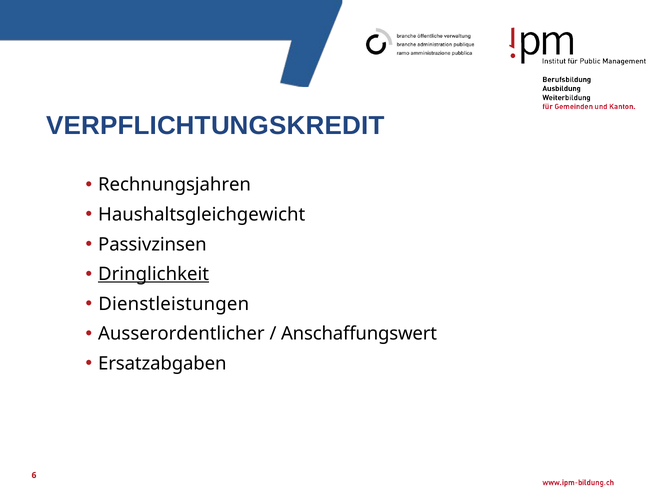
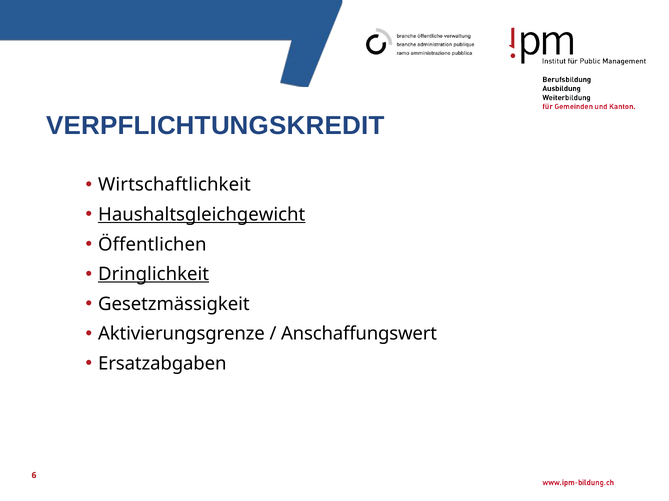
Rechnungsjahren: Rechnungsjahren -> Wirtschaftlichkeit (174, 185)
Haushaltsgleichgewicht underline: none -> present (202, 215)
Passivzinsen: Passivzinsen -> Öffentlichen (152, 245)
Dienstleistungen: Dienstleistungen -> Gesetzmässigkeit (174, 304)
Ausserordentlicher: Ausserordentlicher -> Aktivierungsgrenze (181, 334)
